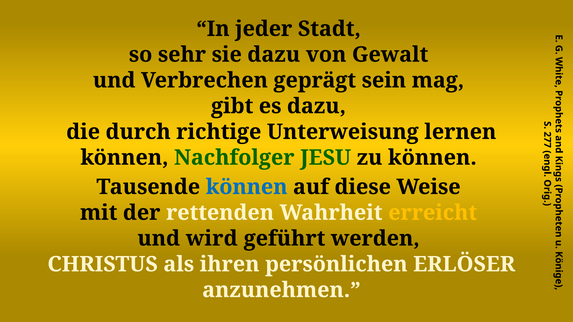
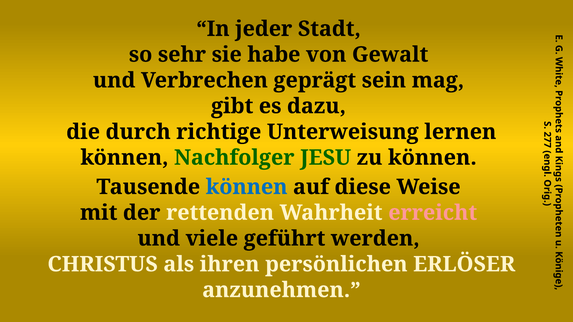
sie dazu: dazu -> habe (274, 55)
erreicht colour: yellow -> pink (433, 213)
wird: wird -> viele (212, 239)
